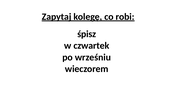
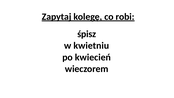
czwartek: czwartek -> kwietniu (91, 46)
wrześniu: wrześniu -> kwiecień (93, 57)
